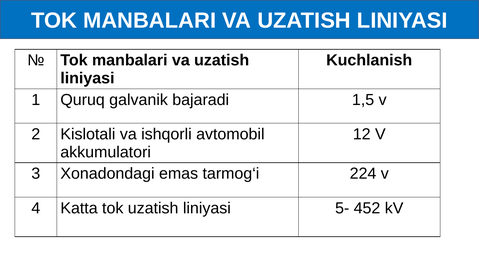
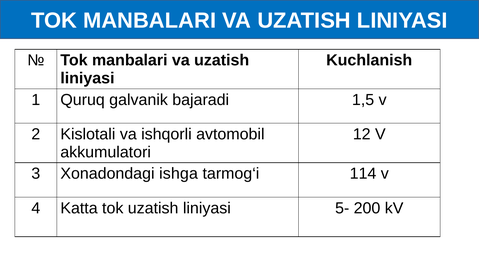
emas: emas -> ishga (178, 174)
224: 224 -> 114 (363, 174)
452: 452 -> 200 (367, 208)
